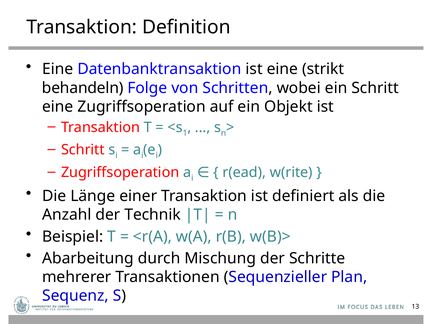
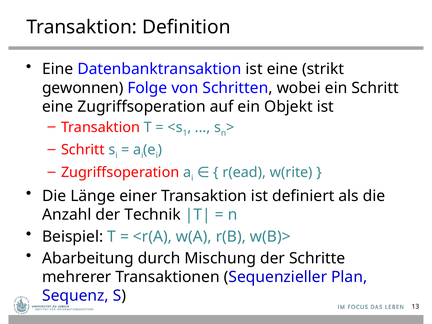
behandeln: behandeln -> gewonnen (83, 88)
